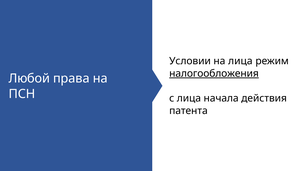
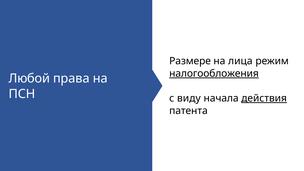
Условии: Условии -> Размере (190, 61)
с лица: лица -> виду (189, 98)
действия underline: none -> present (264, 98)
